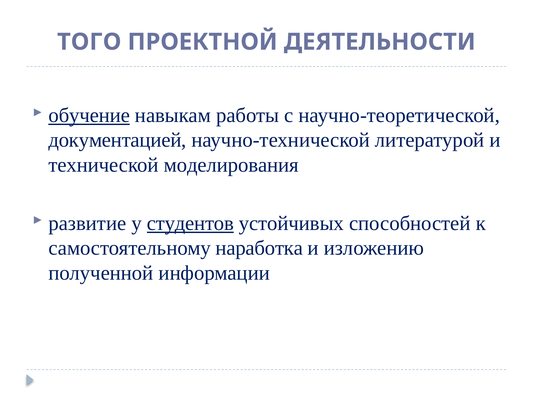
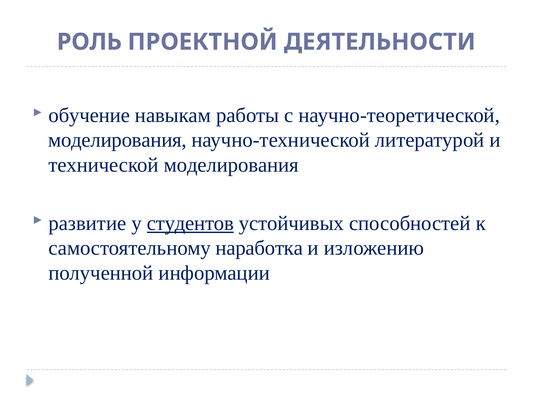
ТОГО: ТОГО -> РОЛЬ (89, 42)
обучение underline: present -> none (89, 116)
документацией: документацией -> моделирования (117, 140)
